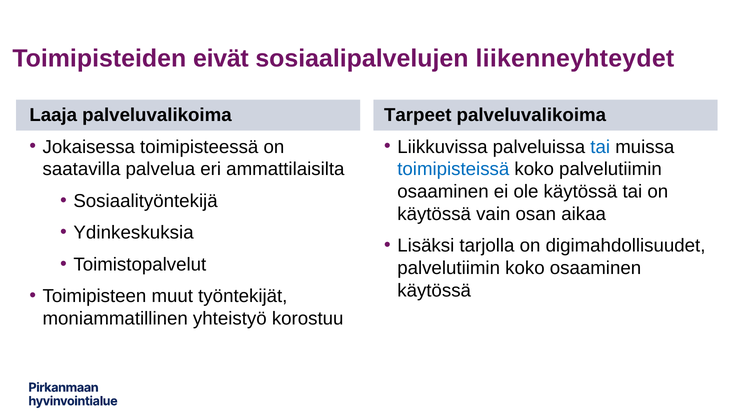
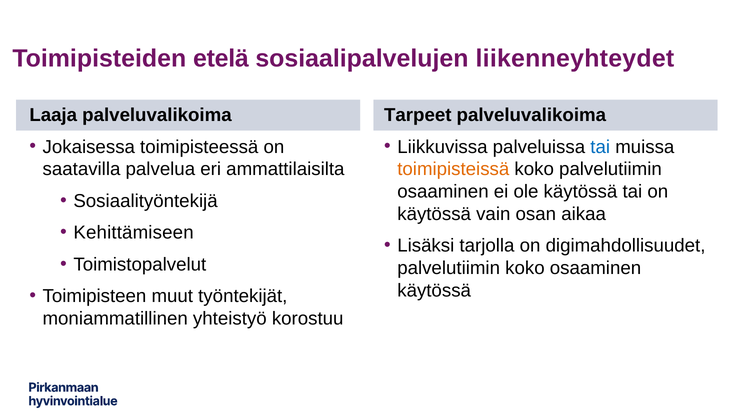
eivät: eivät -> etelä (221, 59)
toimipisteissä colour: blue -> orange (453, 169)
Ydinkeskuksia: Ydinkeskuksia -> Kehittämiseen (134, 233)
